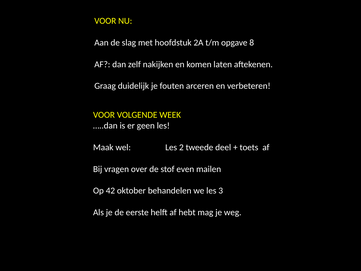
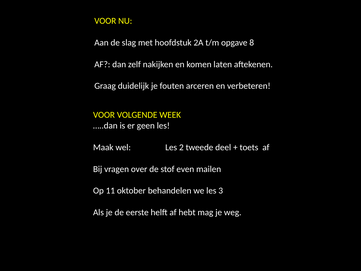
42: 42 -> 11 (110, 191)
